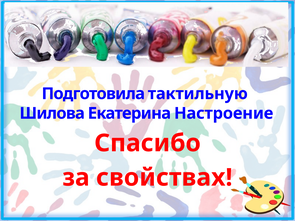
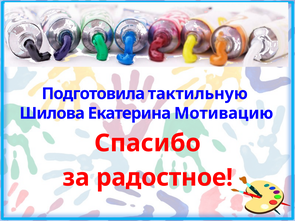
Настроение: Настроение -> Мотивацию (224, 113)
свойствах: свойствах -> радостное (164, 178)
